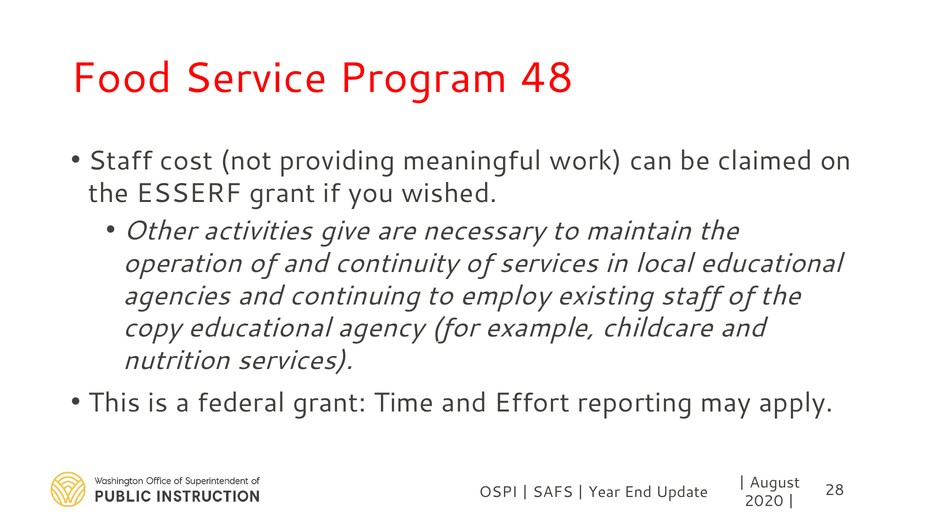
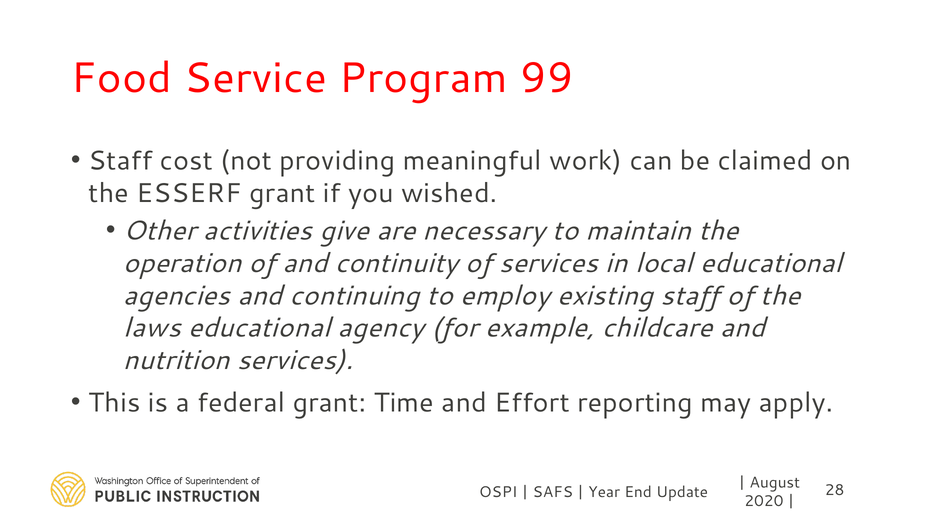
48: 48 -> 99 (547, 78)
copy: copy -> laws (152, 328)
